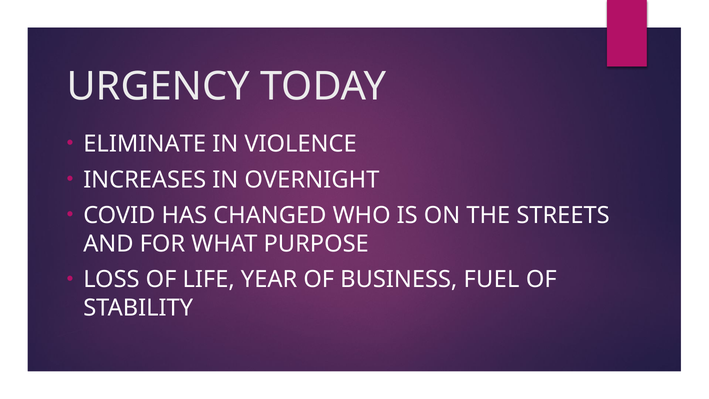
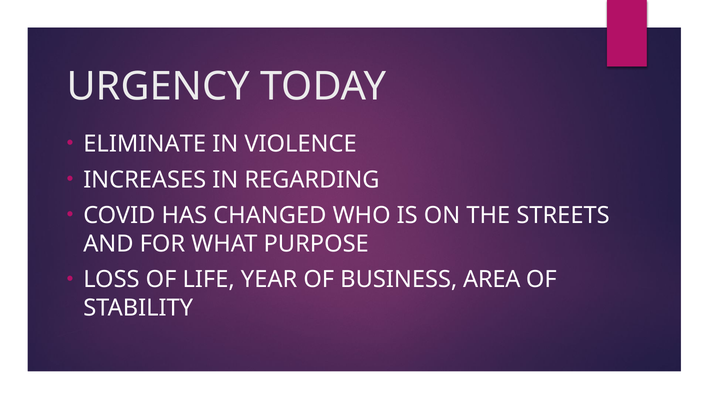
OVERNIGHT: OVERNIGHT -> REGARDING (312, 180)
FUEL: FUEL -> AREA (492, 280)
